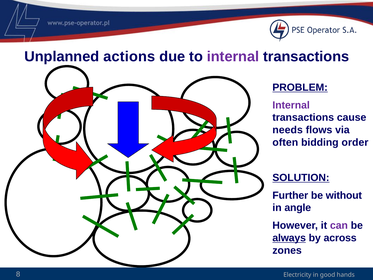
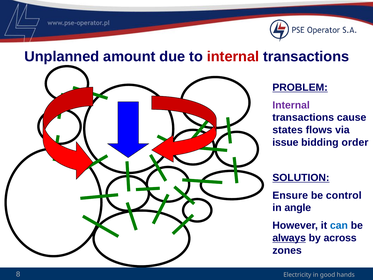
actions: actions -> amount (129, 57)
internal colour: purple -> red (233, 57)
needs: needs -> states (288, 130)
often: often -> issue (285, 142)
Further: Further -> Ensure (290, 195)
without: without -> control (344, 195)
can colour: purple -> blue (339, 225)
